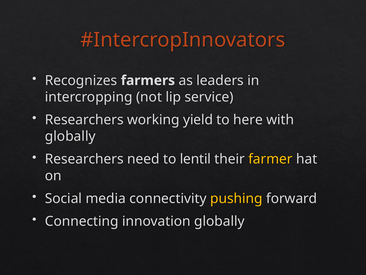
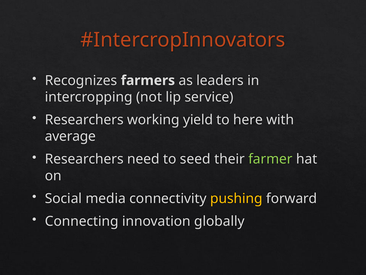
globally: globally -> average (70, 136)
lentil: lentil -> seed (195, 159)
farmer colour: yellow -> light green (270, 159)
